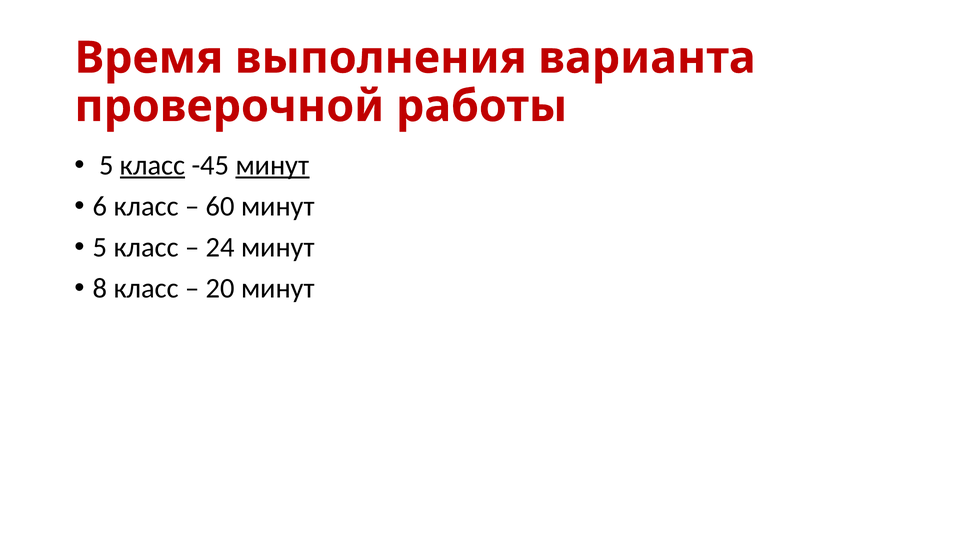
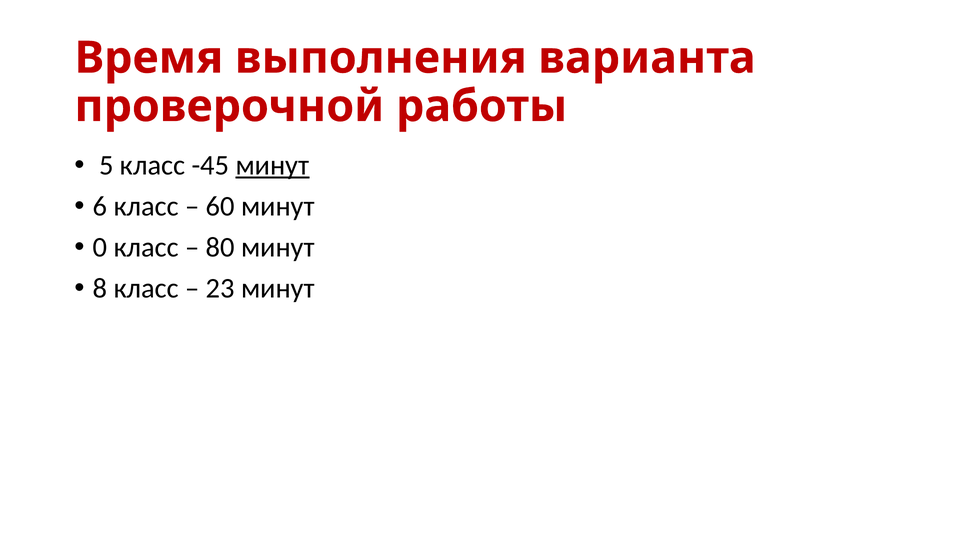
класс underline: present -> none (153, 165)
5: 5 -> 0 (100, 247)
24: 24 -> 80 (220, 247)
20: 20 -> 23 (220, 288)
